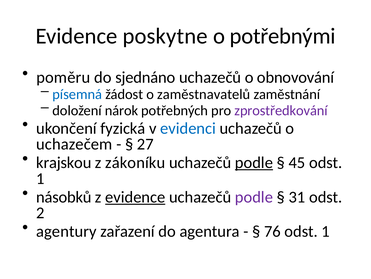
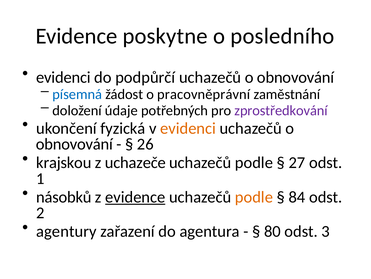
potřebnými: potřebnými -> posledního (282, 36)
poměru: poměru -> evidenci (63, 77)
sjednáno: sjednáno -> podpůrčí (145, 77)
zaměstnavatelů: zaměstnavatelů -> pracovněprávní (204, 94)
nárok: nárok -> údaje (121, 110)
evidenci colour: blue -> orange (188, 128)
uchazečem: uchazečem -> obnovování (74, 144)
27: 27 -> 26 (145, 144)
zákoníku: zákoníku -> uchazeče (135, 162)
podle underline: present -> none (254, 162)
45: 45 -> 27 (297, 162)
podle colour: purple -> orange (254, 197)
31: 31 -> 84 (297, 197)
76: 76 -> 80 (272, 231)
1: 1 -> 3 (326, 231)
